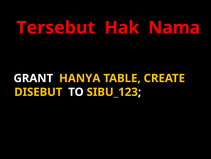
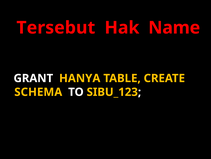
Nama: Nama -> Name (174, 28)
DISEBUT: DISEBUT -> SCHEMA (38, 92)
